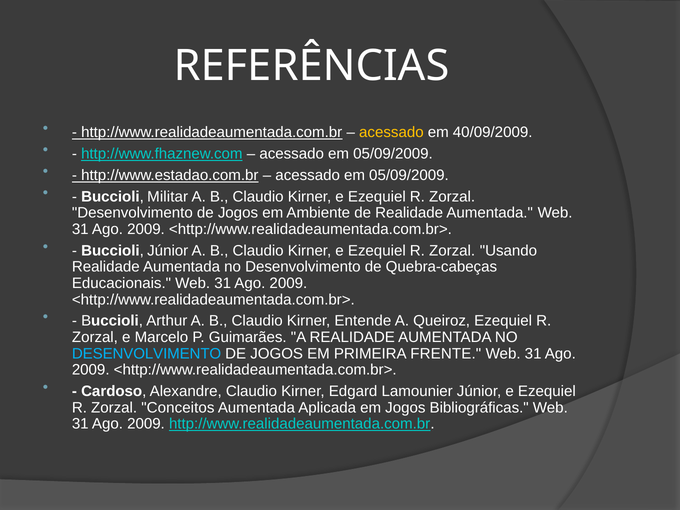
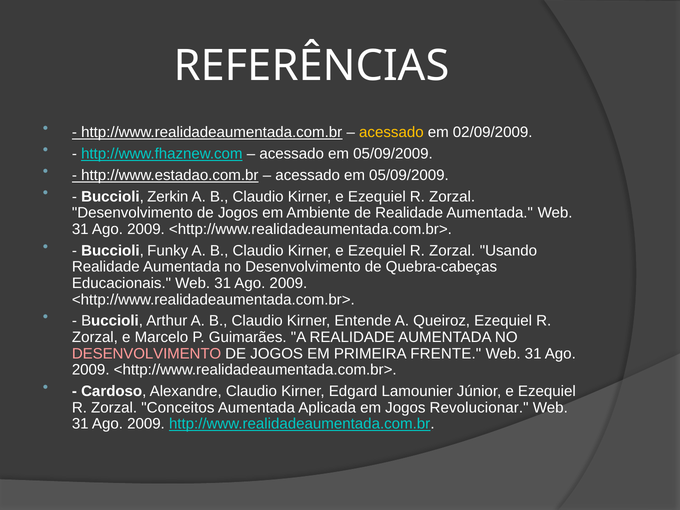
40/09/2009: 40/09/2009 -> 02/09/2009 (493, 132)
Militar: Militar -> Zerkin (168, 197)
Buccioli Júnior: Júnior -> Funky (168, 251)
DESENVOLVIMENTO colour: light blue -> pink (147, 354)
Bibliográficas: Bibliográficas -> Revolucionar (479, 408)
